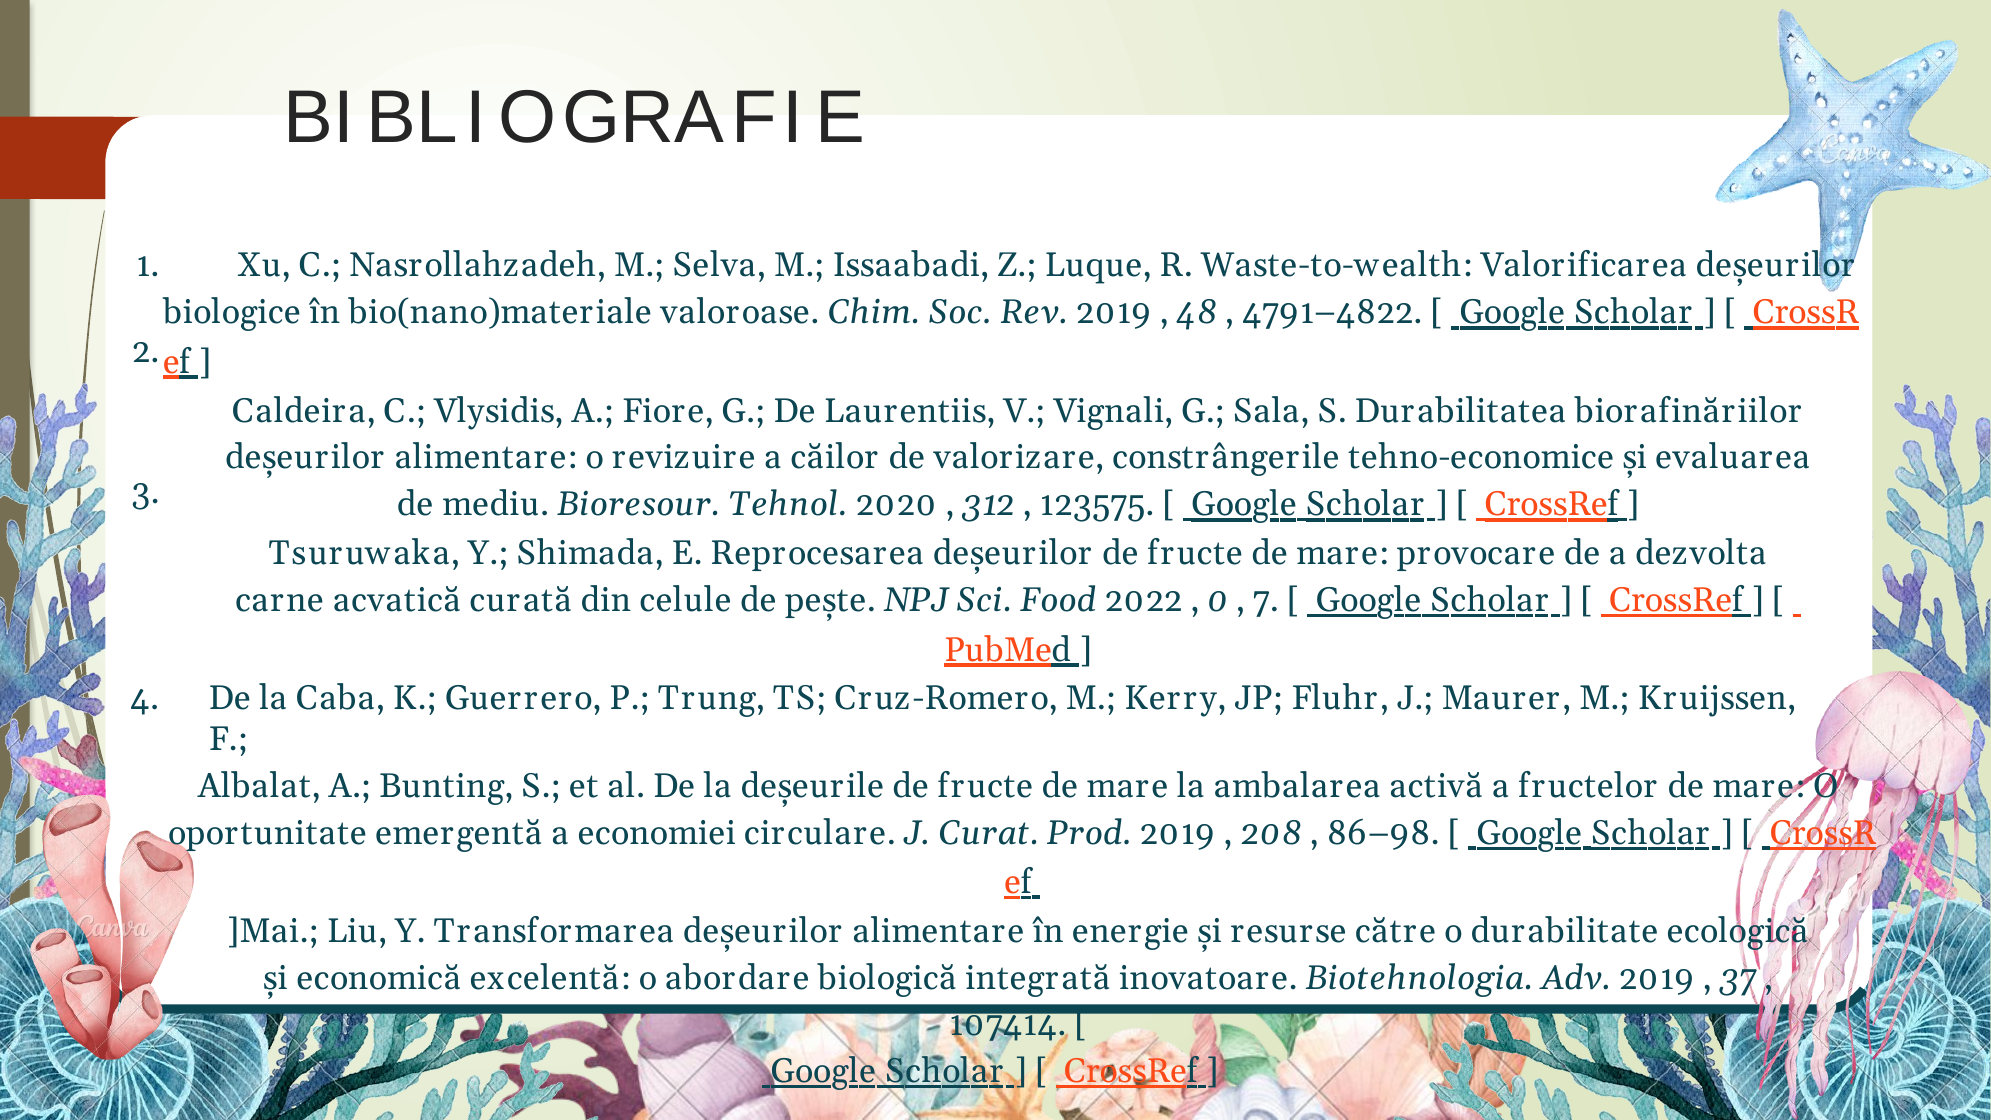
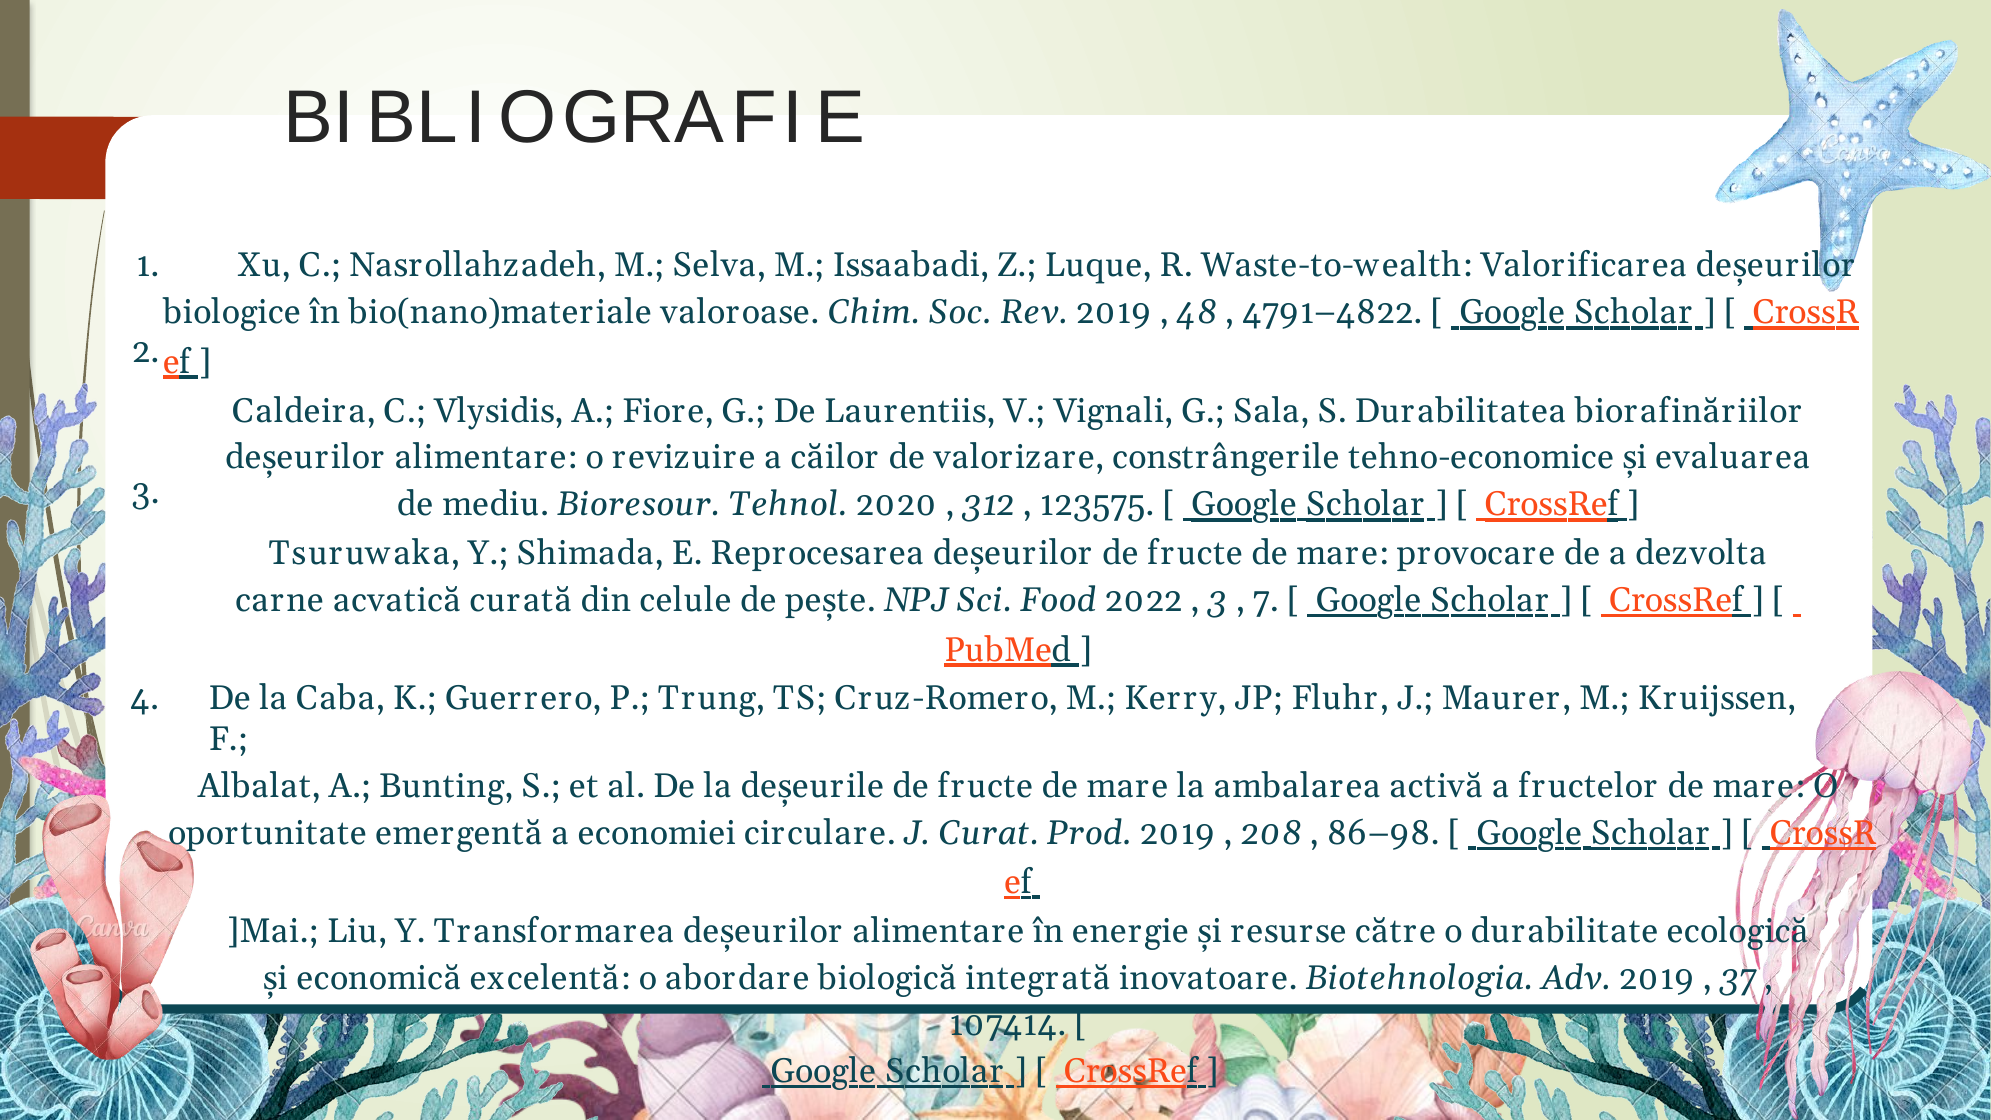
0: 0 -> 3 (1217, 601)
